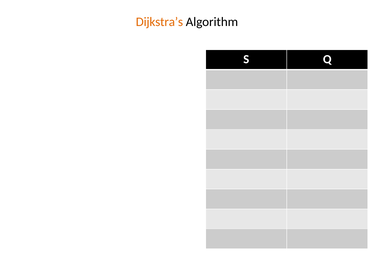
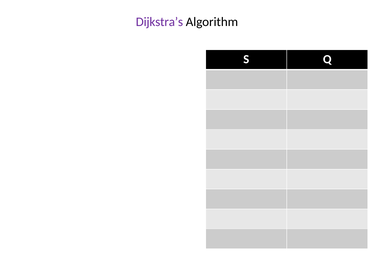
Dijkstra’s colour: orange -> purple (159, 22)
